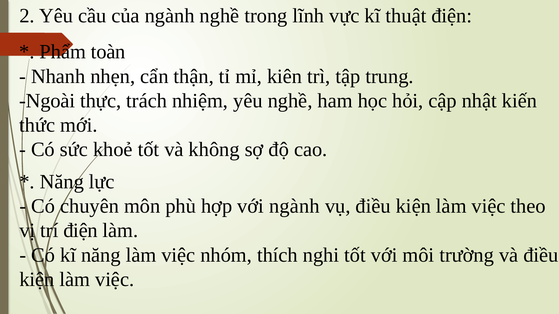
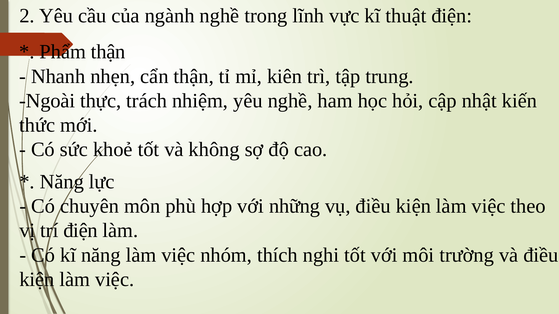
Phẩm toàn: toàn -> thận (108, 52)
với ngành: ngành -> những (295, 206)
